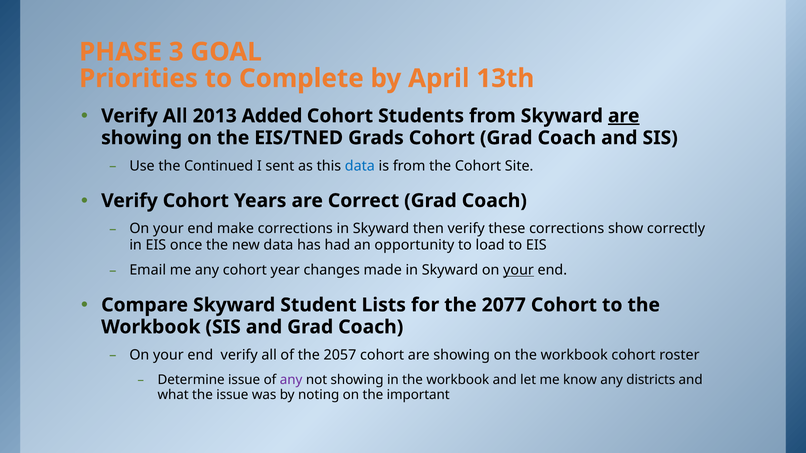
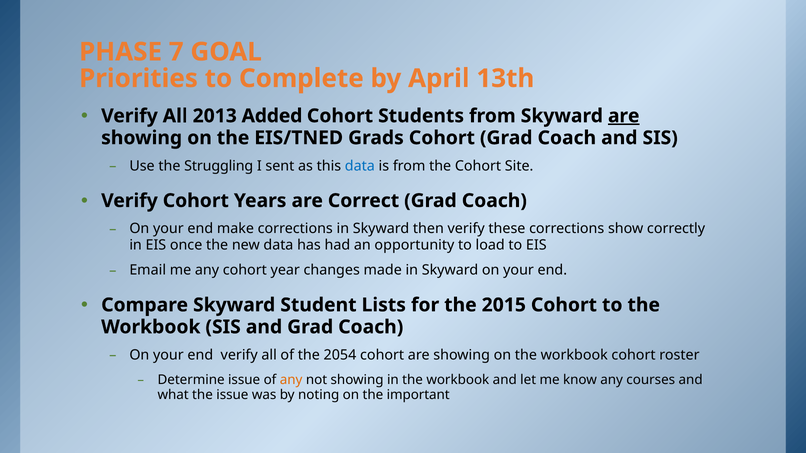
3: 3 -> 7 (176, 52)
Continued: Continued -> Struggling (219, 166)
your underline: present -> none (519, 270)
2077: 2077 -> 2015 (504, 305)
2057: 2057 -> 2054 (340, 355)
any colour: purple -> orange (291, 380)
districts: districts -> courses (651, 380)
